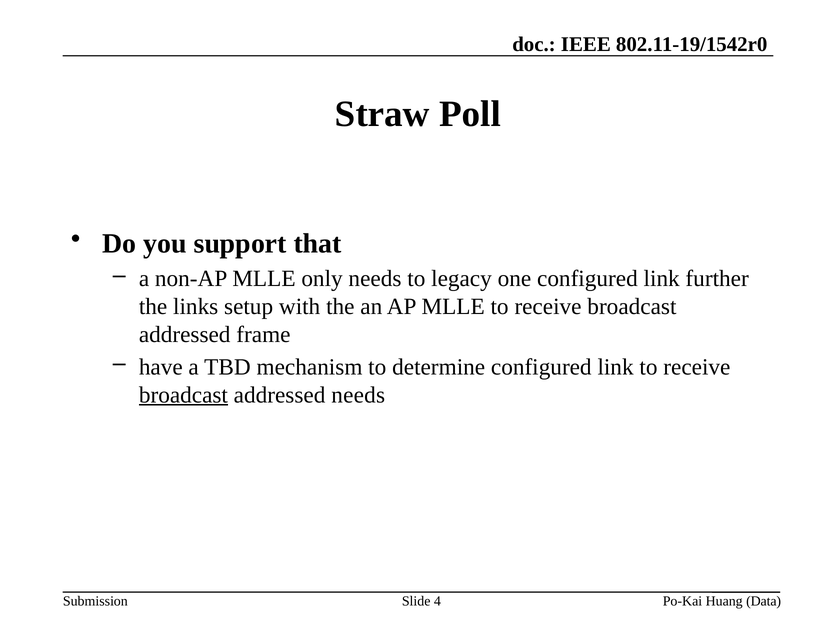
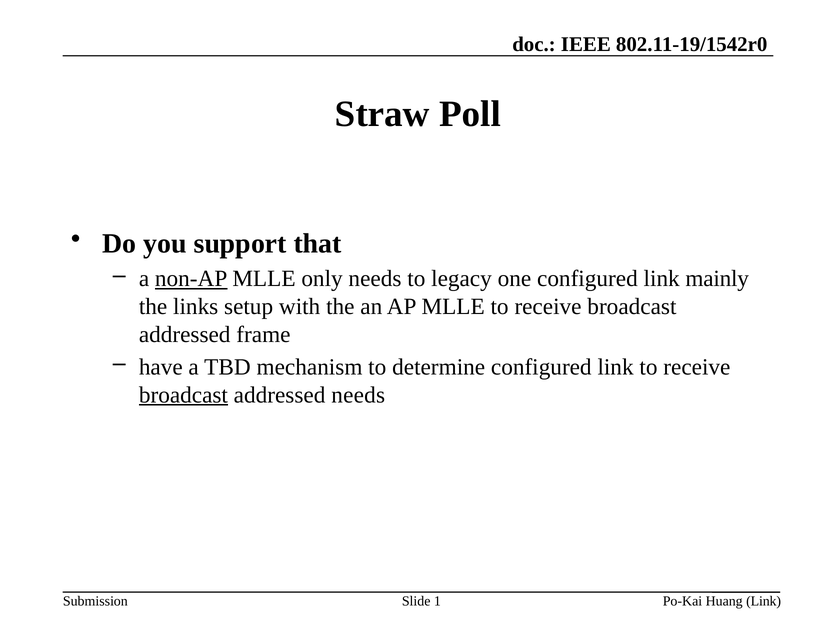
non-AP underline: none -> present (191, 279)
further: further -> mainly (717, 279)
4: 4 -> 1 (437, 601)
Huang Data: Data -> Link (764, 601)
